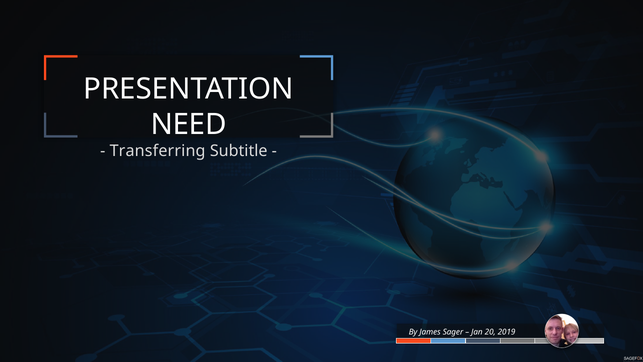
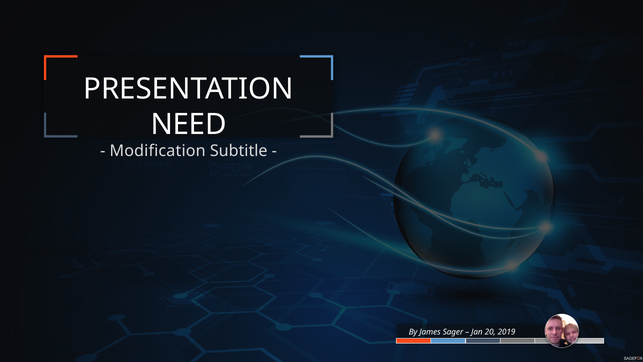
Transferring: Transferring -> Modification (158, 151)
